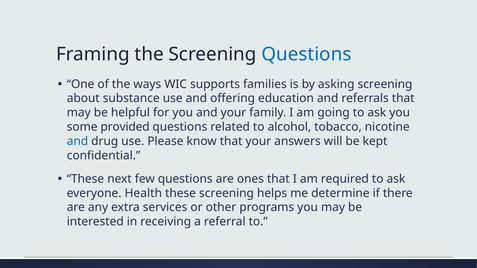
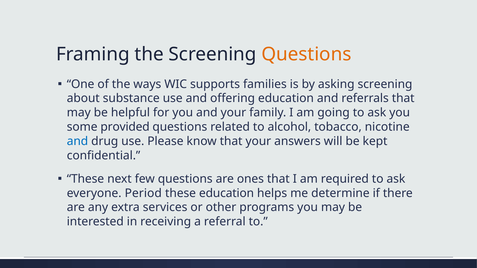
Questions colour: blue -> orange (307, 54)
Health: Health -> Period (143, 193)
these screening: screening -> education (227, 193)
